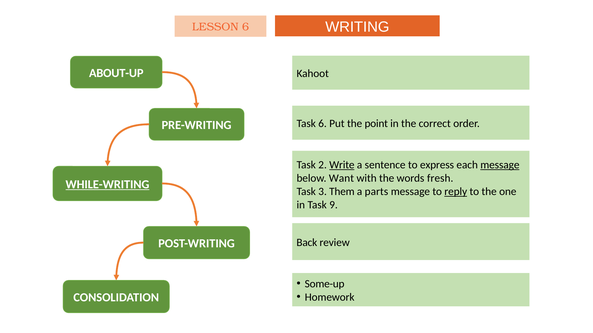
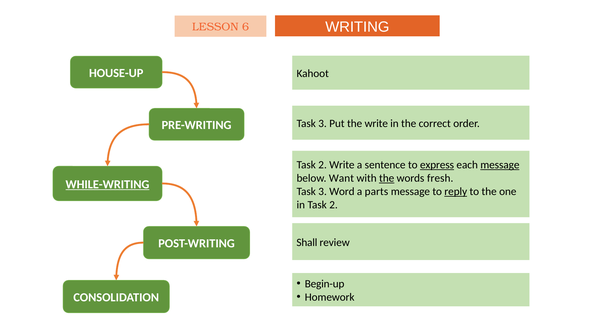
ABOUT-UP: ABOUT-UP -> HOUSE-UP (116, 73)
6: 6 -> 3 (323, 124)
the point: point -> write (376, 124)
Write underline: present -> none (342, 165)
express underline: none -> present (437, 165)
the underline: none -> present (387, 178)
Them: Them -> Word (342, 192)
in Task 9: 9 -> 2 (334, 205)
Back: Back -> Shall (307, 243)
Some-up: Some-up -> Begin-up (325, 284)
